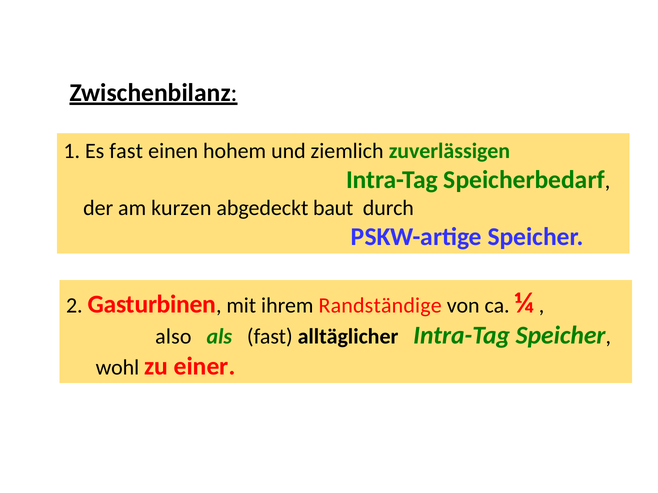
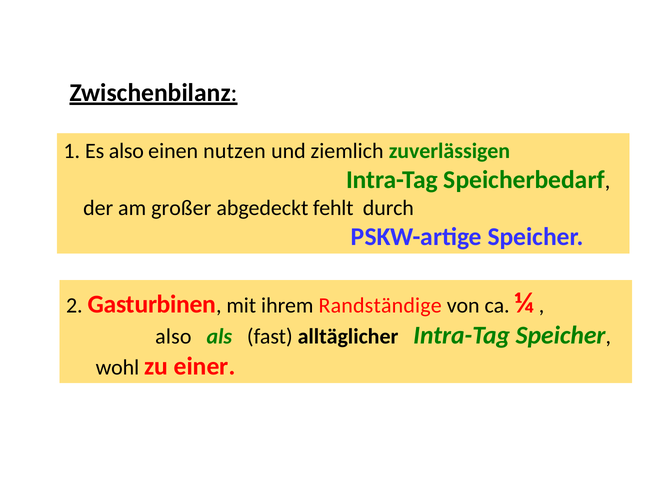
Es fast: fast -> also (126, 151)
hohem: hohem -> nutzen (234, 151)
kurzen: kurzen -> großer (181, 208)
baut: baut -> fehlt (333, 208)
